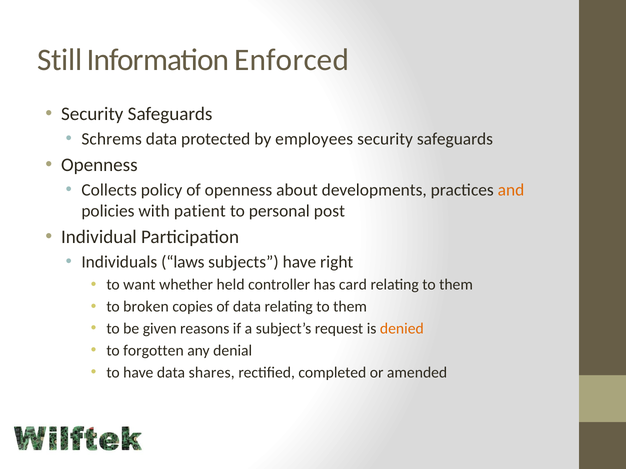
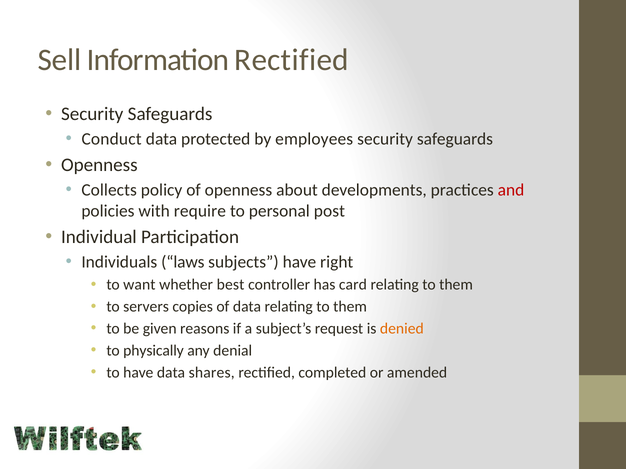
Still: Still -> Sell (60, 60)
Information Enforced: Enforced -> Rectified (292, 60)
Schrems: Schrems -> Conduct (112, 139)
and colour: orange -> red (511, 190)
patient: patient -> require (200, 211)
held: held -> best (231, 285)
broken: broken -> servers (146, 307)
forgotten: forgotten -> physically (154, 351)
